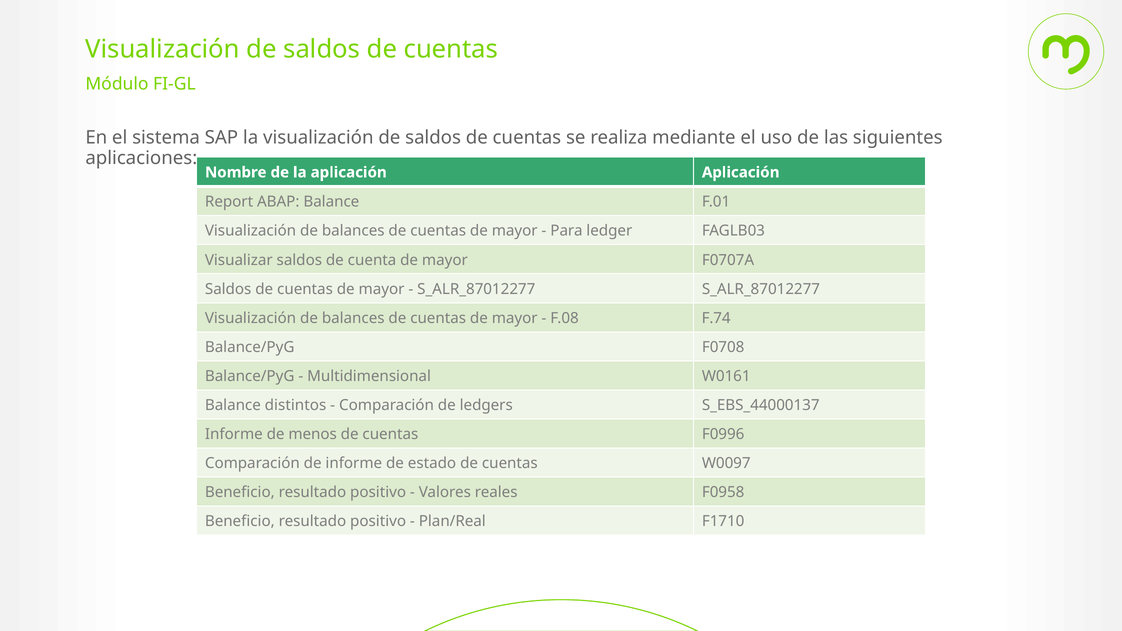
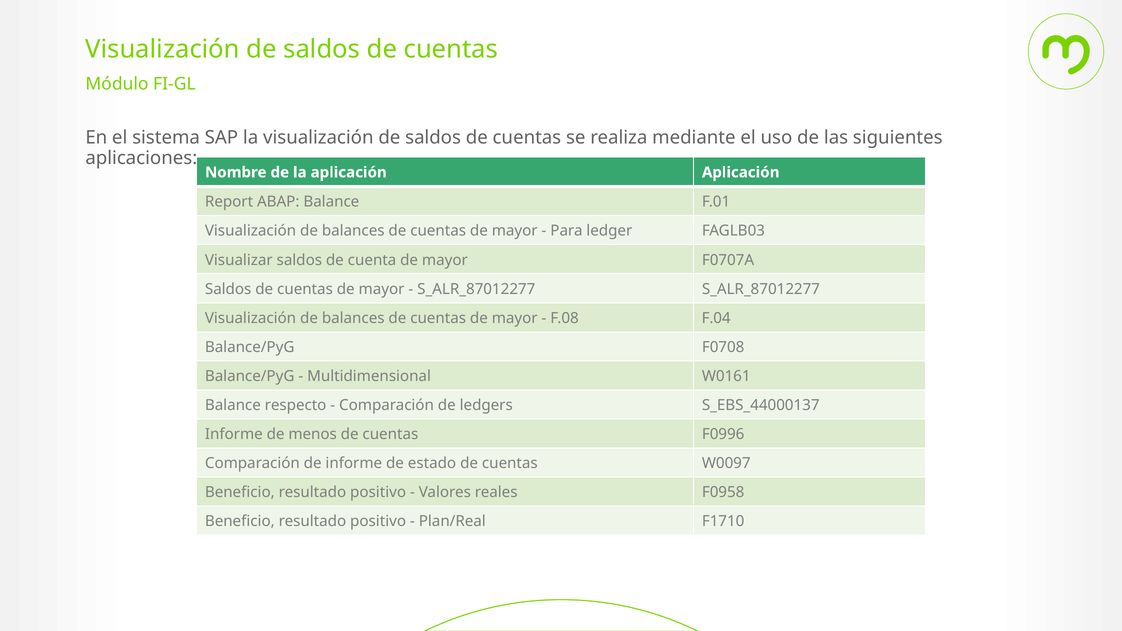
F.74: F.74 -> F.04 (716, 318)
distintos: distintos -> respecto (296, 405)
